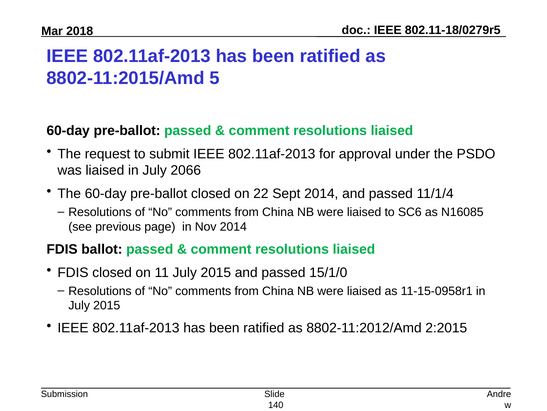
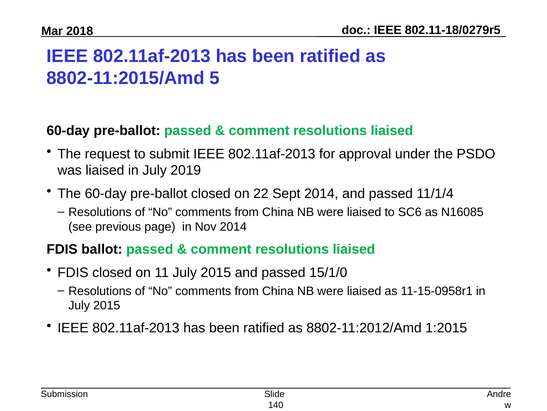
2066: 2066 -> 2019 (186, 170)
2:2015: 2:2015 -> 1:2015 (446, 328)
